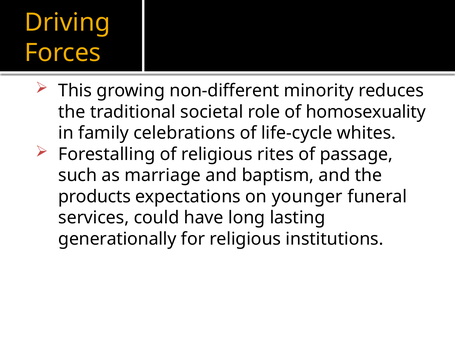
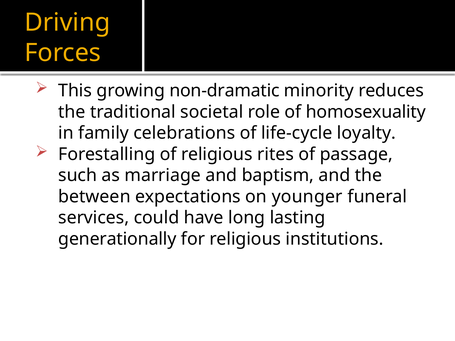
non-different: non-different -> non-dramatic (225, 91)
whites: whites -> loyalty (367, 133)
products: products -> between (94, 197)
